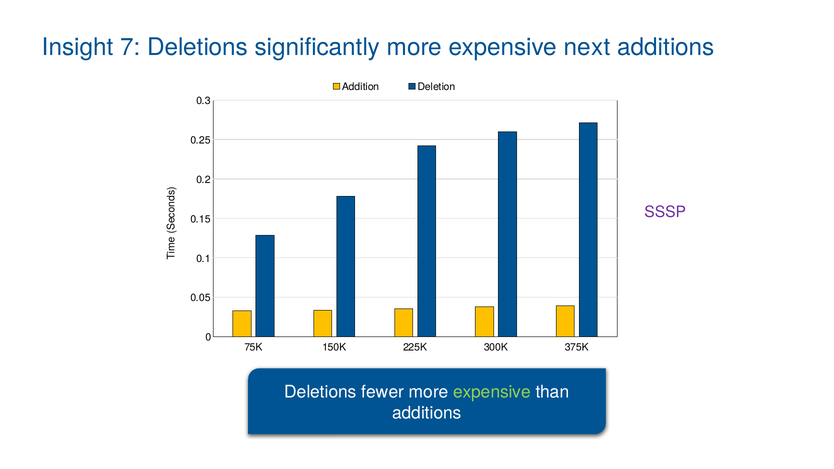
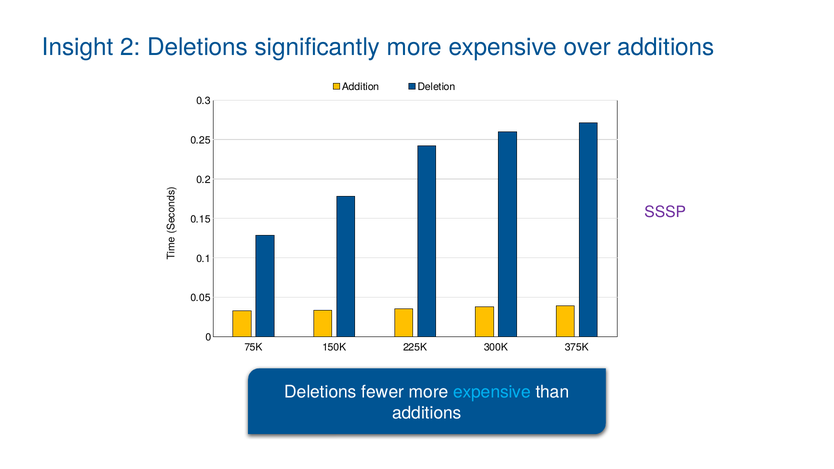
7: 7 -> 2 (130, 47)
next: next -> over (587, 47)
expensive colour: light green -> light blue (492, 392)
